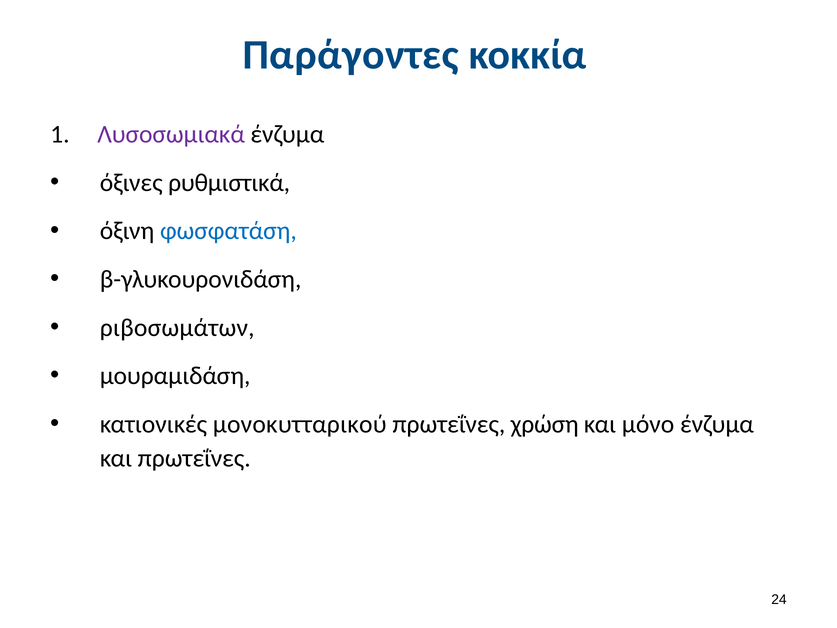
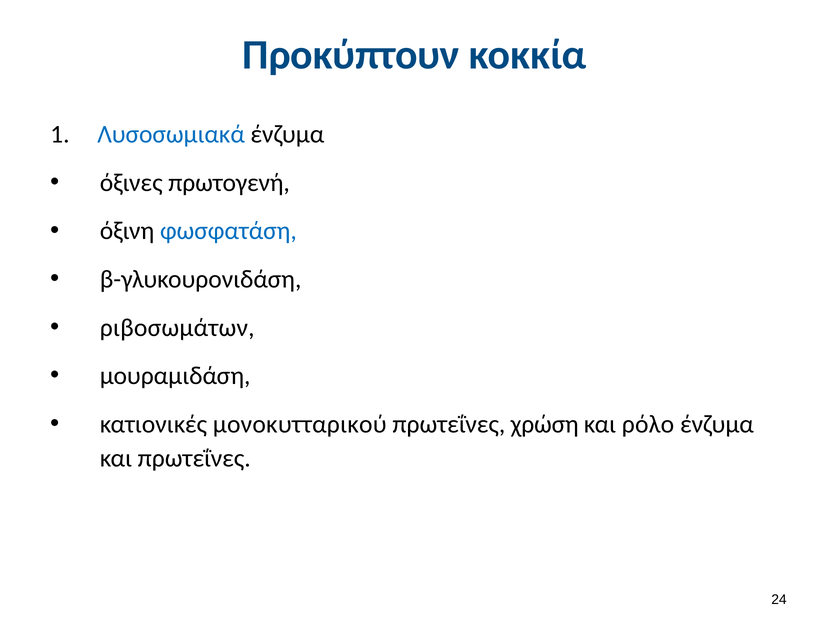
Παράγοντες: Παράγοντες -> Προκύπτουν (351, 55)
Λυσοσωμιακά colour: purple -> blue (171, 134)
ρυθμιστικά: ρυθμιστικά -> πρωτογενή (229, 183)
μόνο: μόνο -> ρόλο (648, 424)
